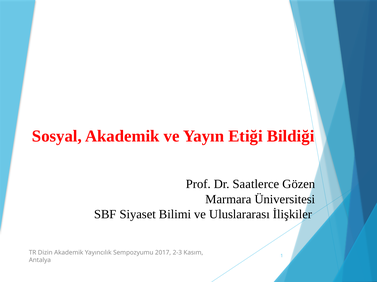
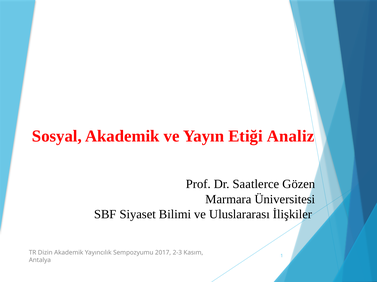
Bildiği: Bildiği -> Analiz (291, 137)
